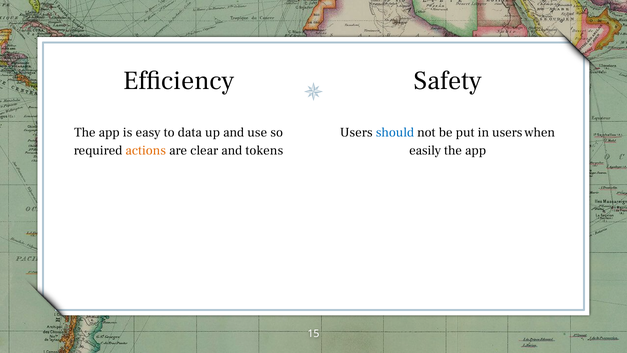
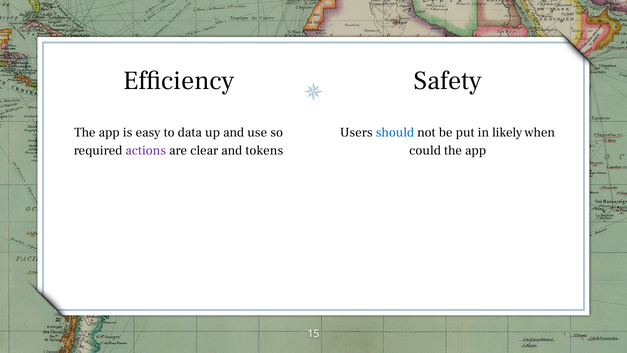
in users: users -> likely (507, 132)
actions colour: orange -> purple (146, 150)
easily: easily -> could (425, 150)
